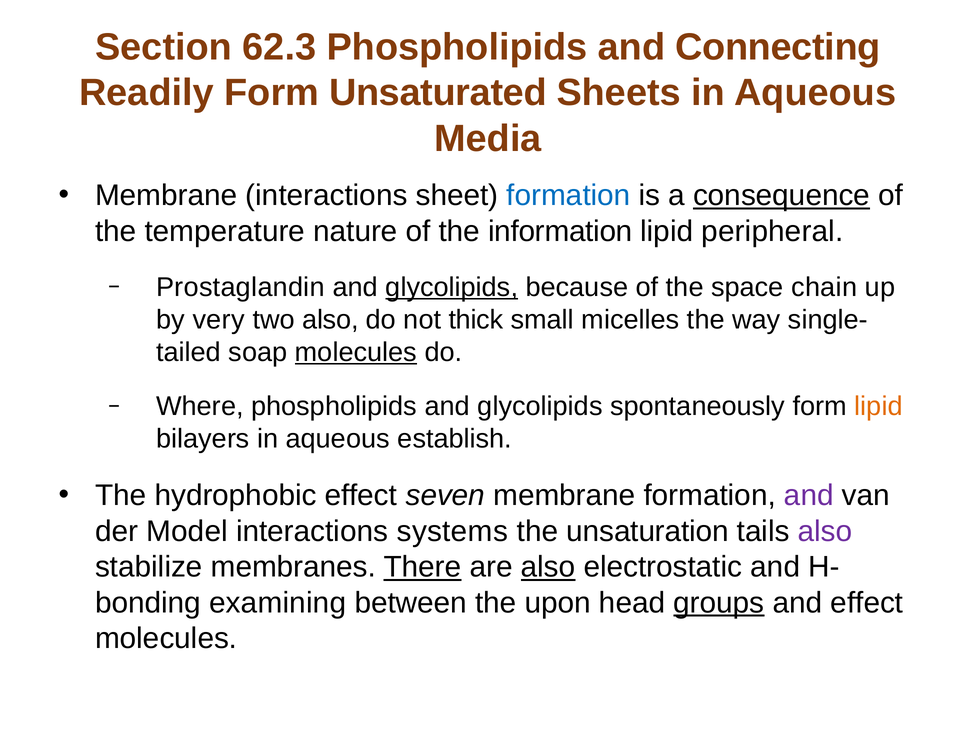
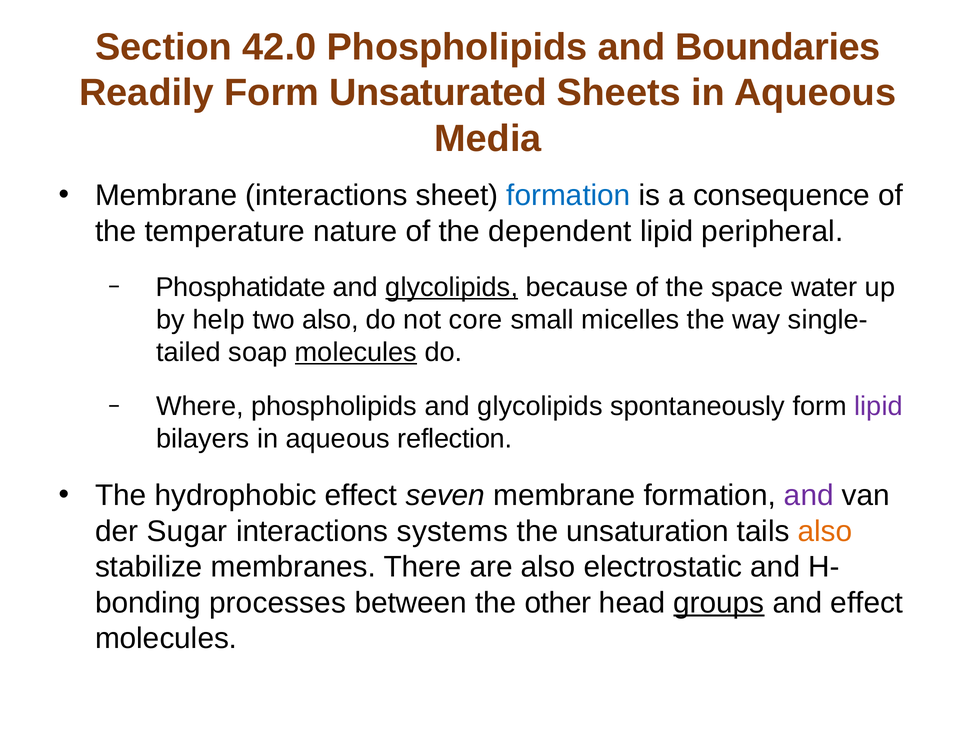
62.3: 62.3 -> 42.0 (279, 47)
Connecting: Connecting -> Boundaries (778, 47)
consequence underline: present -> none (782, 196)
information: information -> dependent (560, 231)
Prostaglandin: Prostaglandin -> Phosphatidate (241, 287)
chain: chain -> water (824, 287)
very: very -> help (219, 320)
thick: thick -> core (476, 320)
lipid colour: orange -> purple (879, 406)
establish: establish -> reflection (455, 439)
Model: Model -> Sugar (187, 531)
also colour: purple -> orange (825, 531)
There underline: present -> none (423, 567)
also underline: present -> none (548, 567)
examining: examining -> processes (278, 603)
upon: upon -> other (558, 603)
